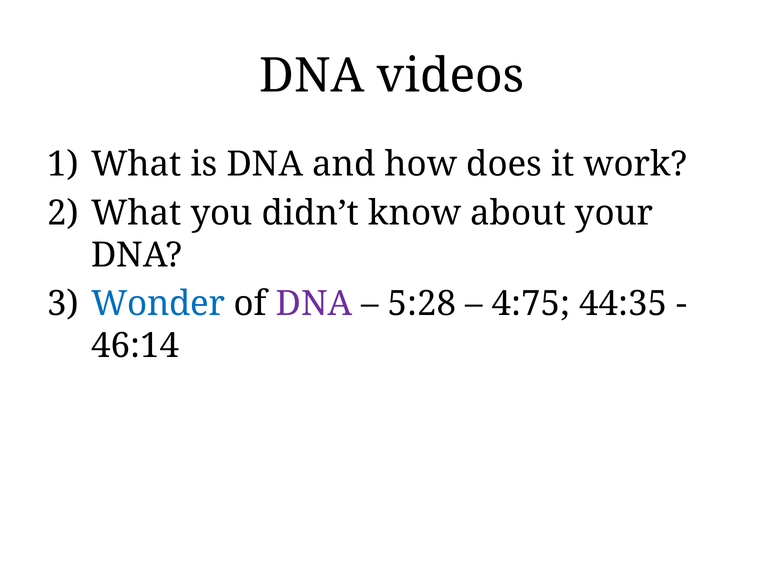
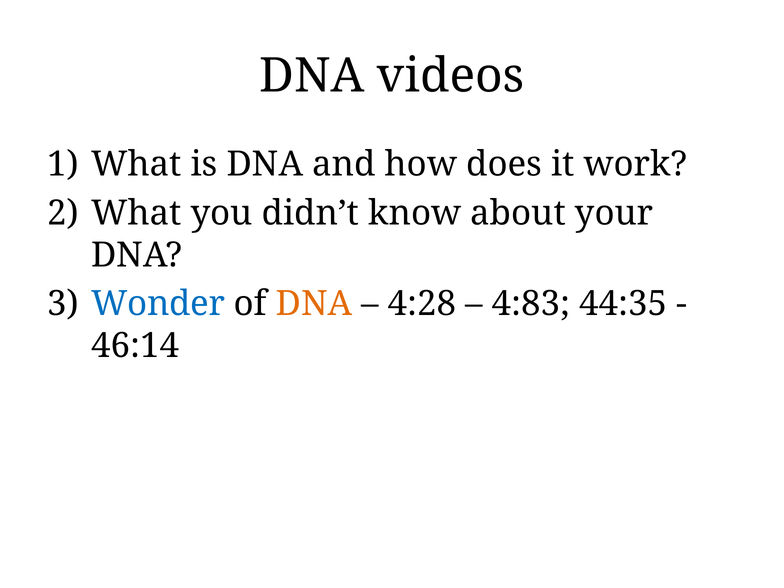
DNA colour: purple -> orange (314, 304)
5:28: 5:28 -> 4:28 (422, 304)
4:75: 4:75 -> 4:83 (531, 304)
